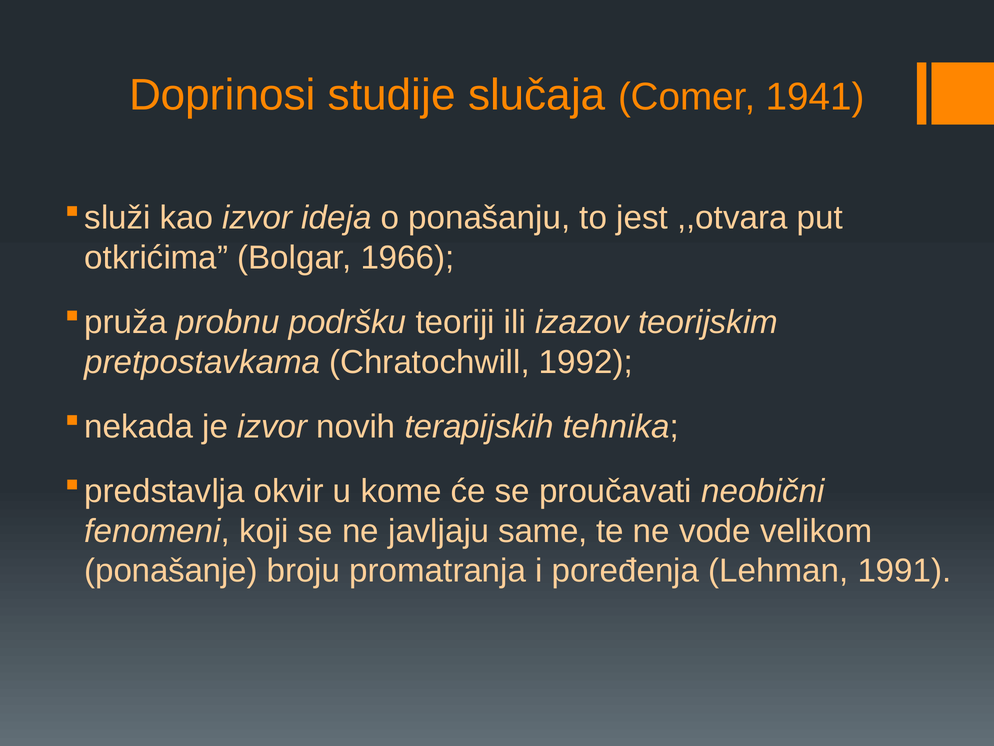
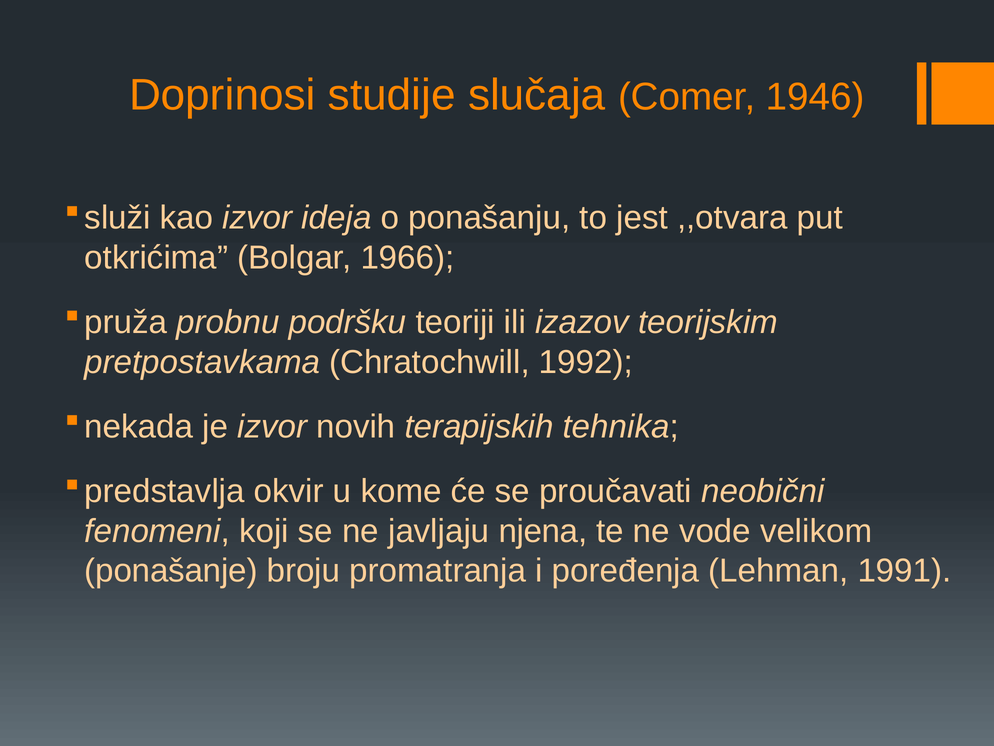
1941: 1941 -> 1946 (815, 97)
same: same -> njena (543, 531)
